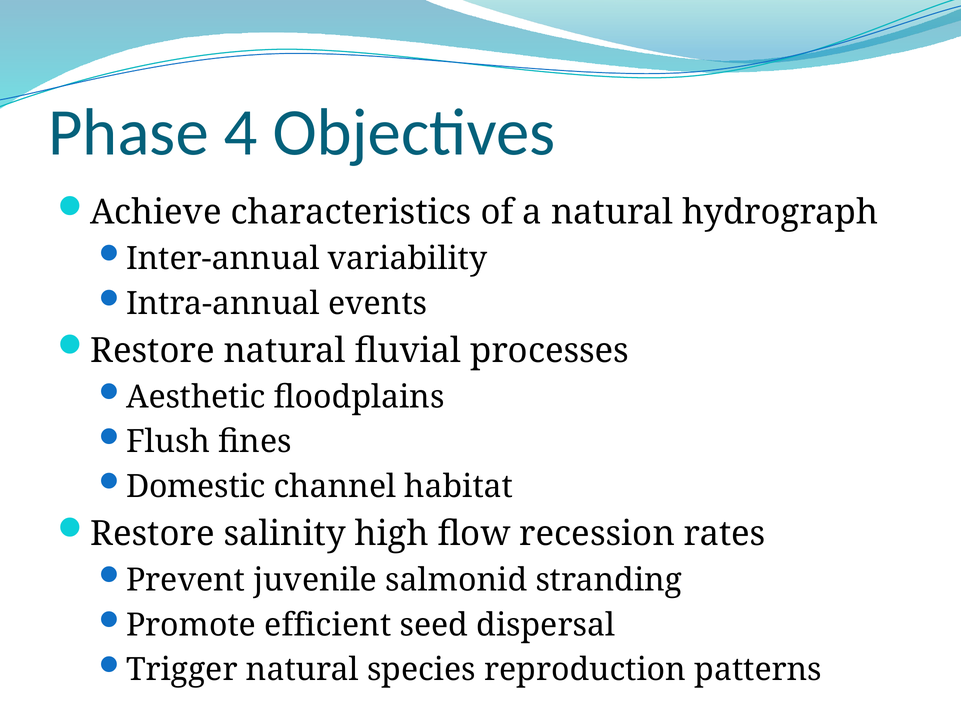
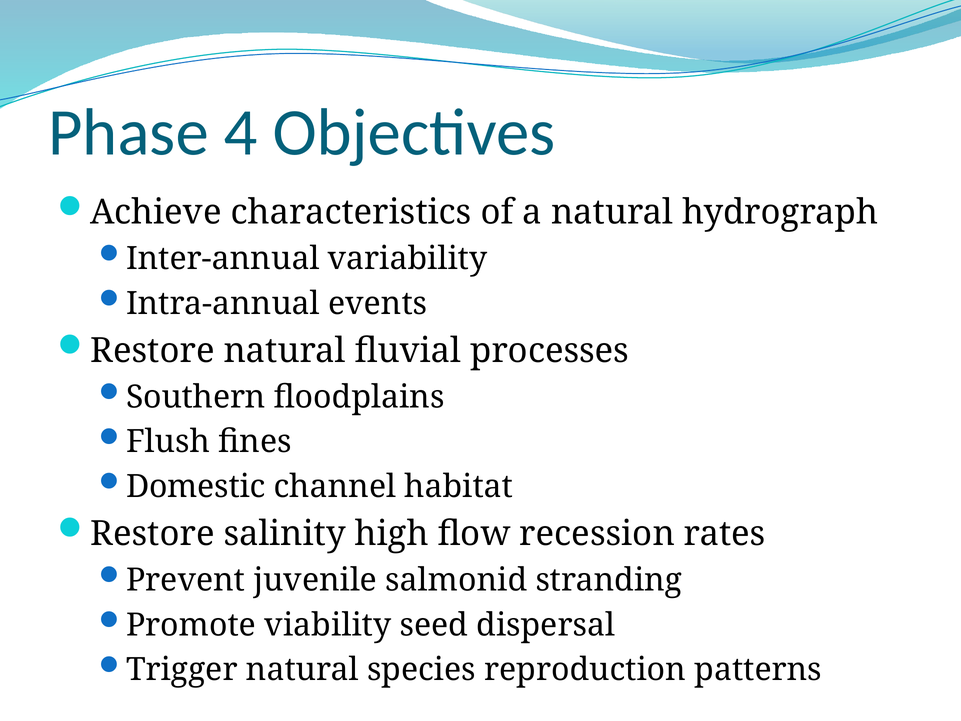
Aesthetic: Aesthetic -> Southern (196, 397)
efficient: efficient -> viability (328, 625)
